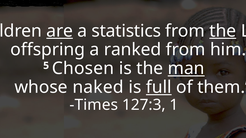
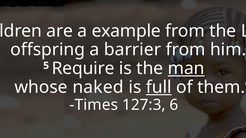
are underline: present -> none (60, 31)
statistics: statistics -> example (126, 31)
the underline: present -> none (223, 31)
ranked: ranked -> barrier (133, 50)
Chosen: Chosen -> Require (83, 69)
1: 1 -> 6 (174, 105)
